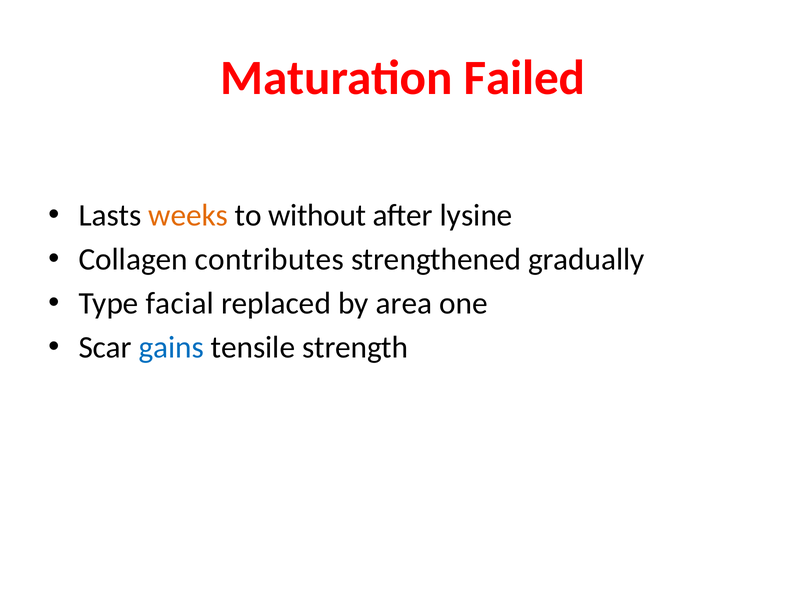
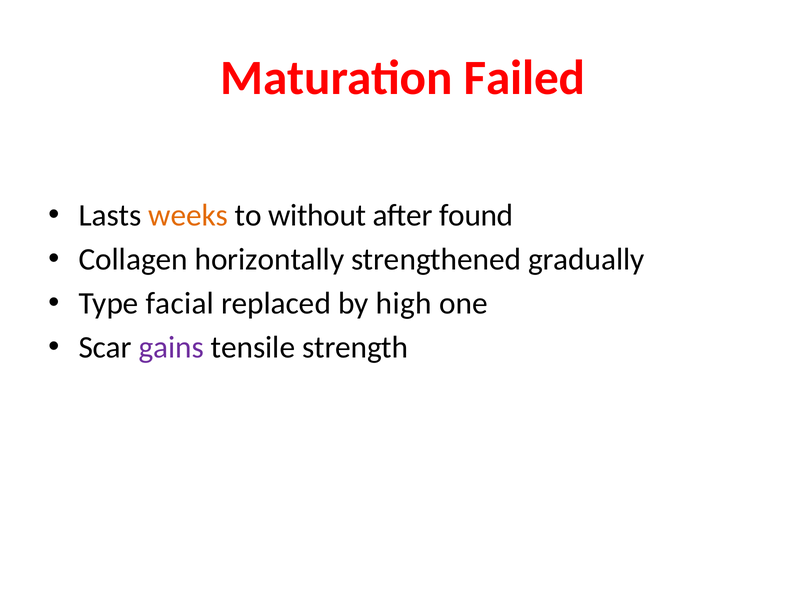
lysine: lysine -> found (476, 215)
contributes: contributes -> horizontally (269, 259)
area: area -> high (404, 303)
gains colour: blue -> purple (171, 347)
